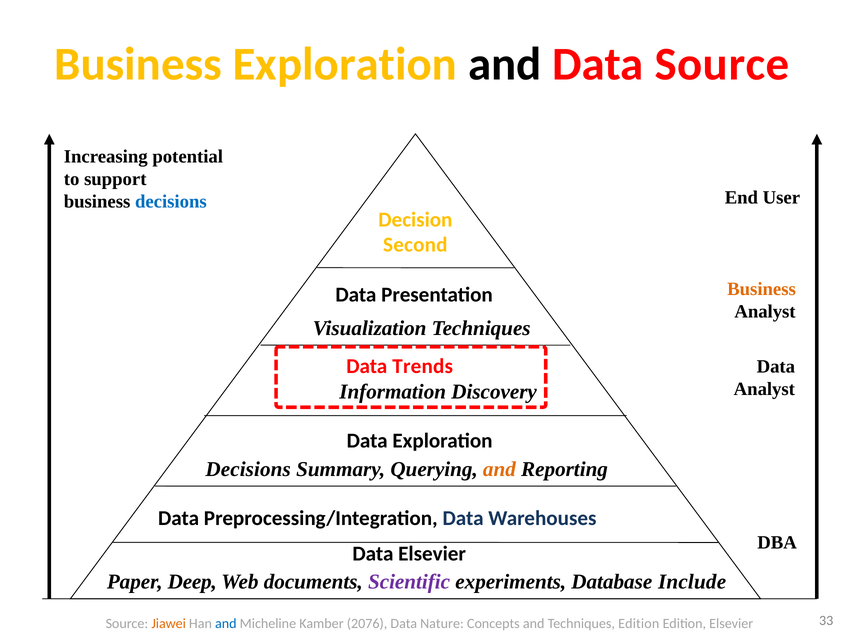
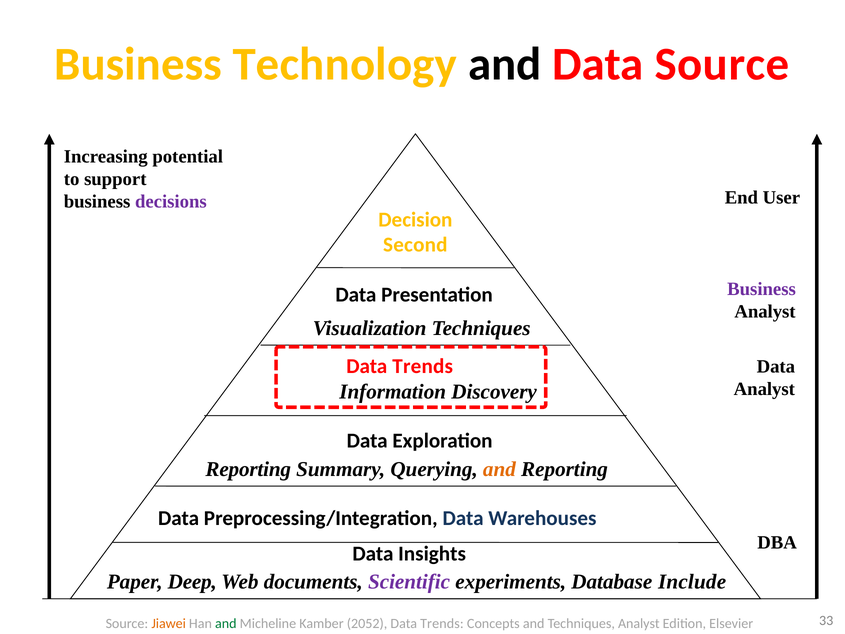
Business Exploration: Exploration -> Technology (345, 64)
decisions colour: blue -> purple (171, 201)
Business colour: orange -> purple (762, 289)
Decisions: Decisions -> Reporting (248, 469)
Data Elsevier: Elsevier -> Insights (432, 553)
and colour: blue -> green (226, 623)
2076: 2076 -> 2052 (367, 623)
Nature: Nature -> Trends (442, 623)
Techniques Edition: Edition -> Analyst (639, 623)
